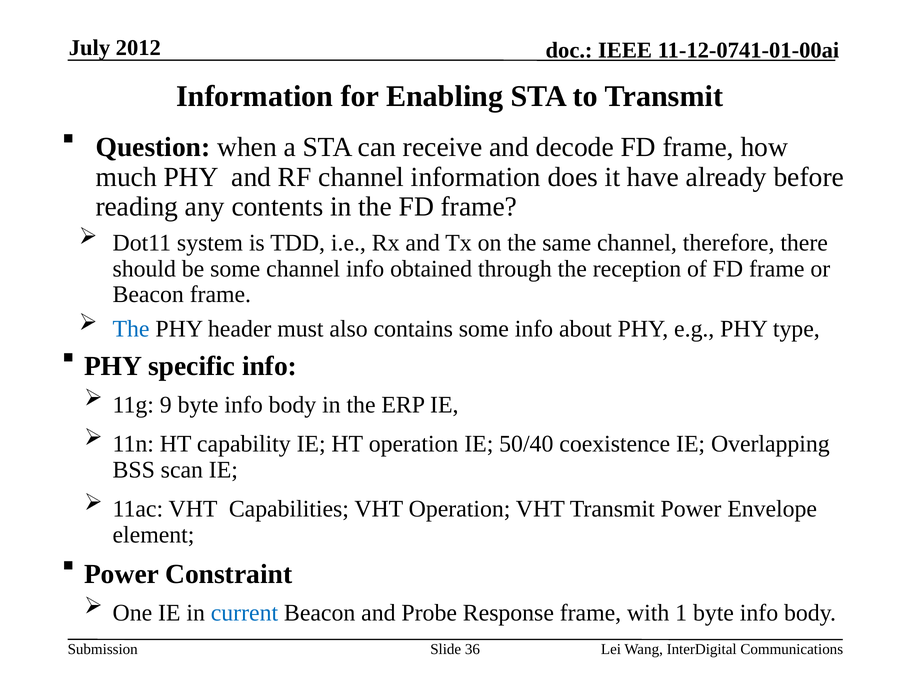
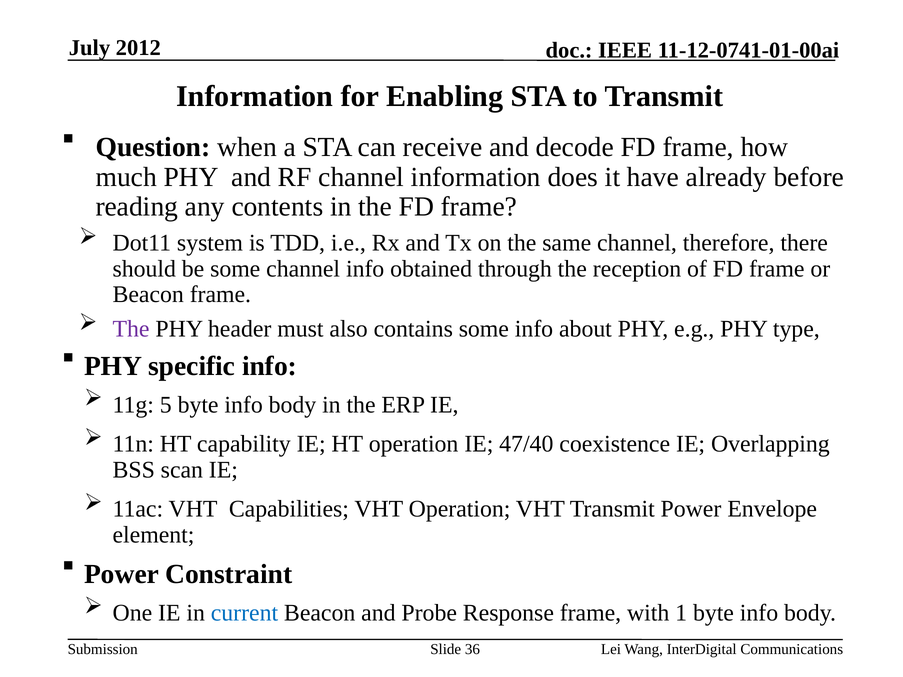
The colour: blue -> purple (131, 329)
9: 9 -> 5 (166, 405)
50/40: 50/40 -> 47/40 (526, 444)
